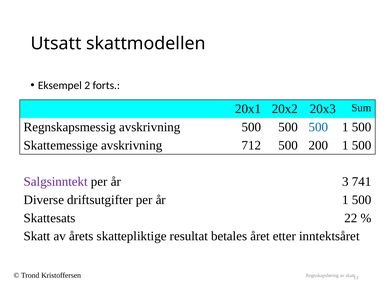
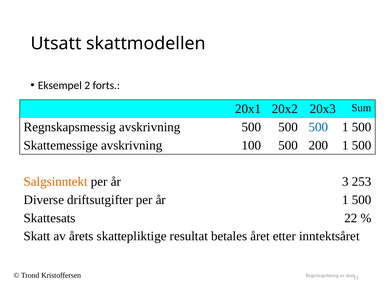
712: 712 -> 100 (251, 146)
Salgsinntekt colour: purple -> orange (56, 182)
741: 741 -> 253 (362, 182)
